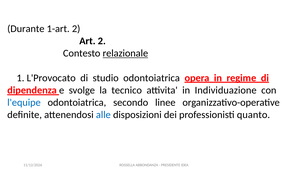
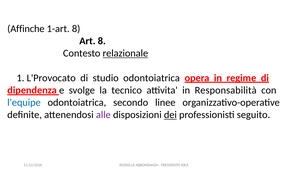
Durante: Durante -> Affinche (26, 29)
1-art 2: 2 -> 8 (76, 29)
Art 2: 2 -> 8 (102, 41)
Individuazione: Individuazione -> Responsabilità (226, 90)
alle colour: blue -> purple (103, 115)
dei underline: none -> present (170, 115)
quanto: quanto -> seguito (254, 115)
